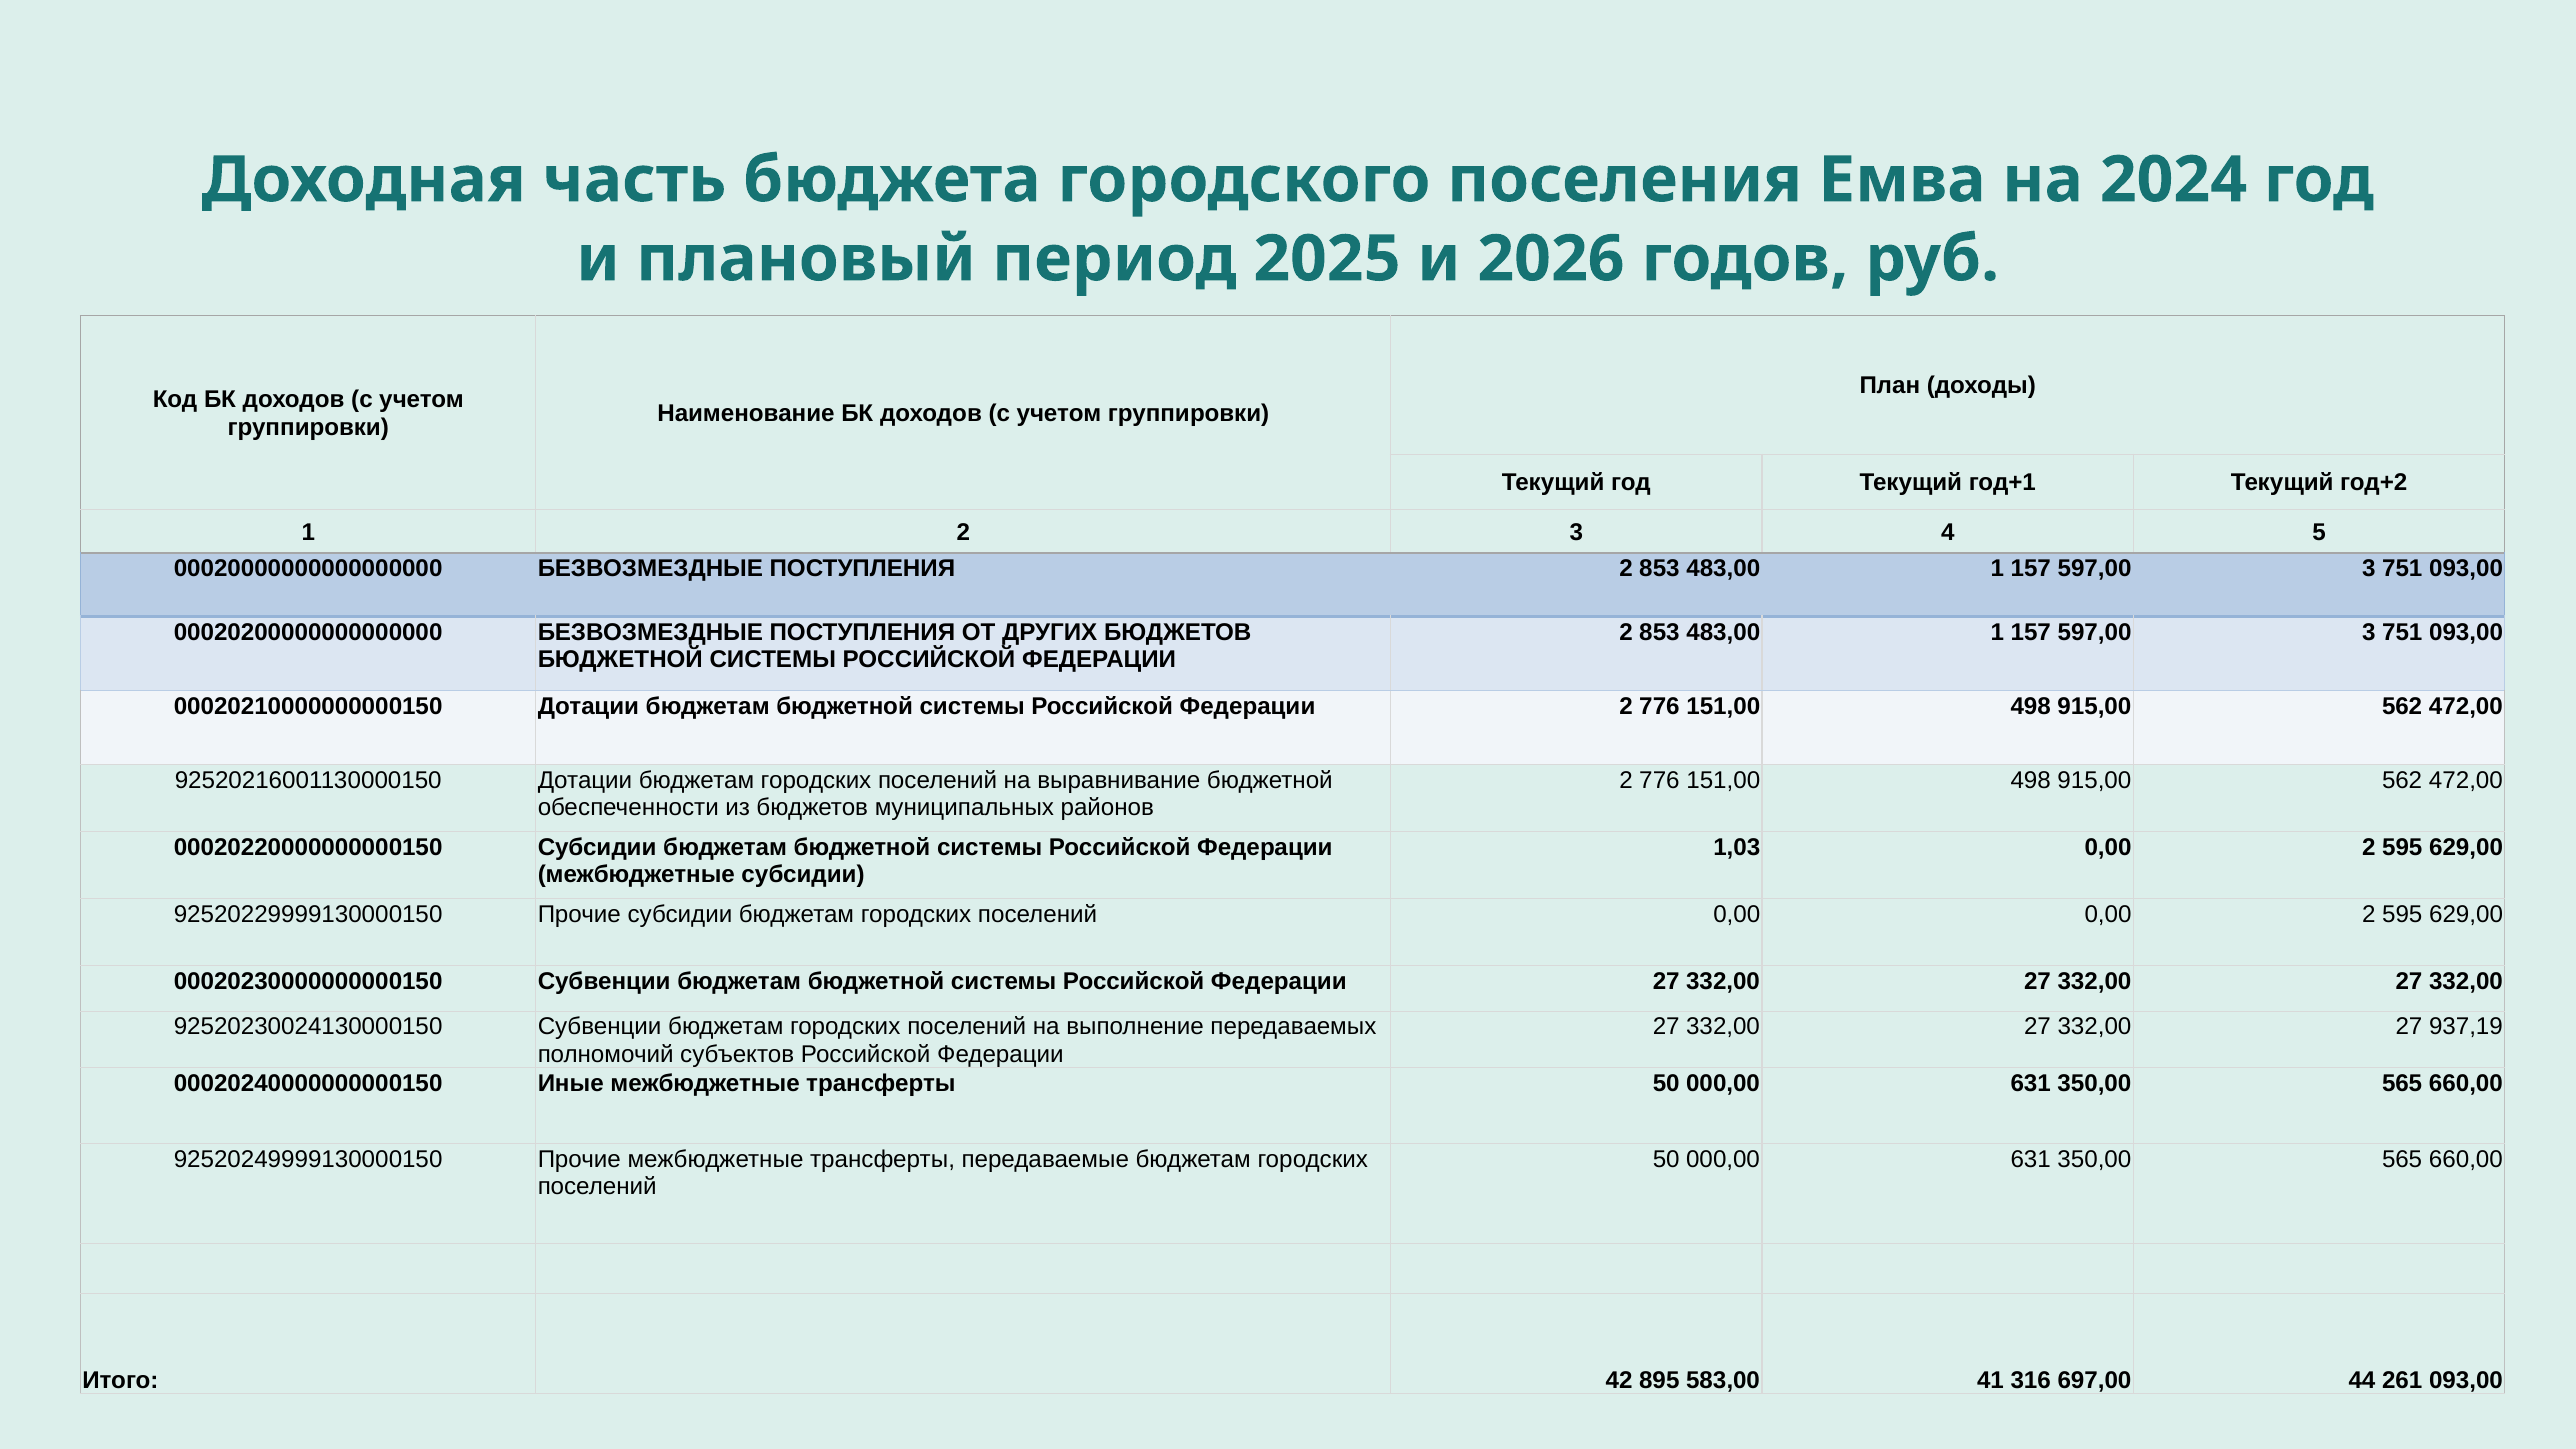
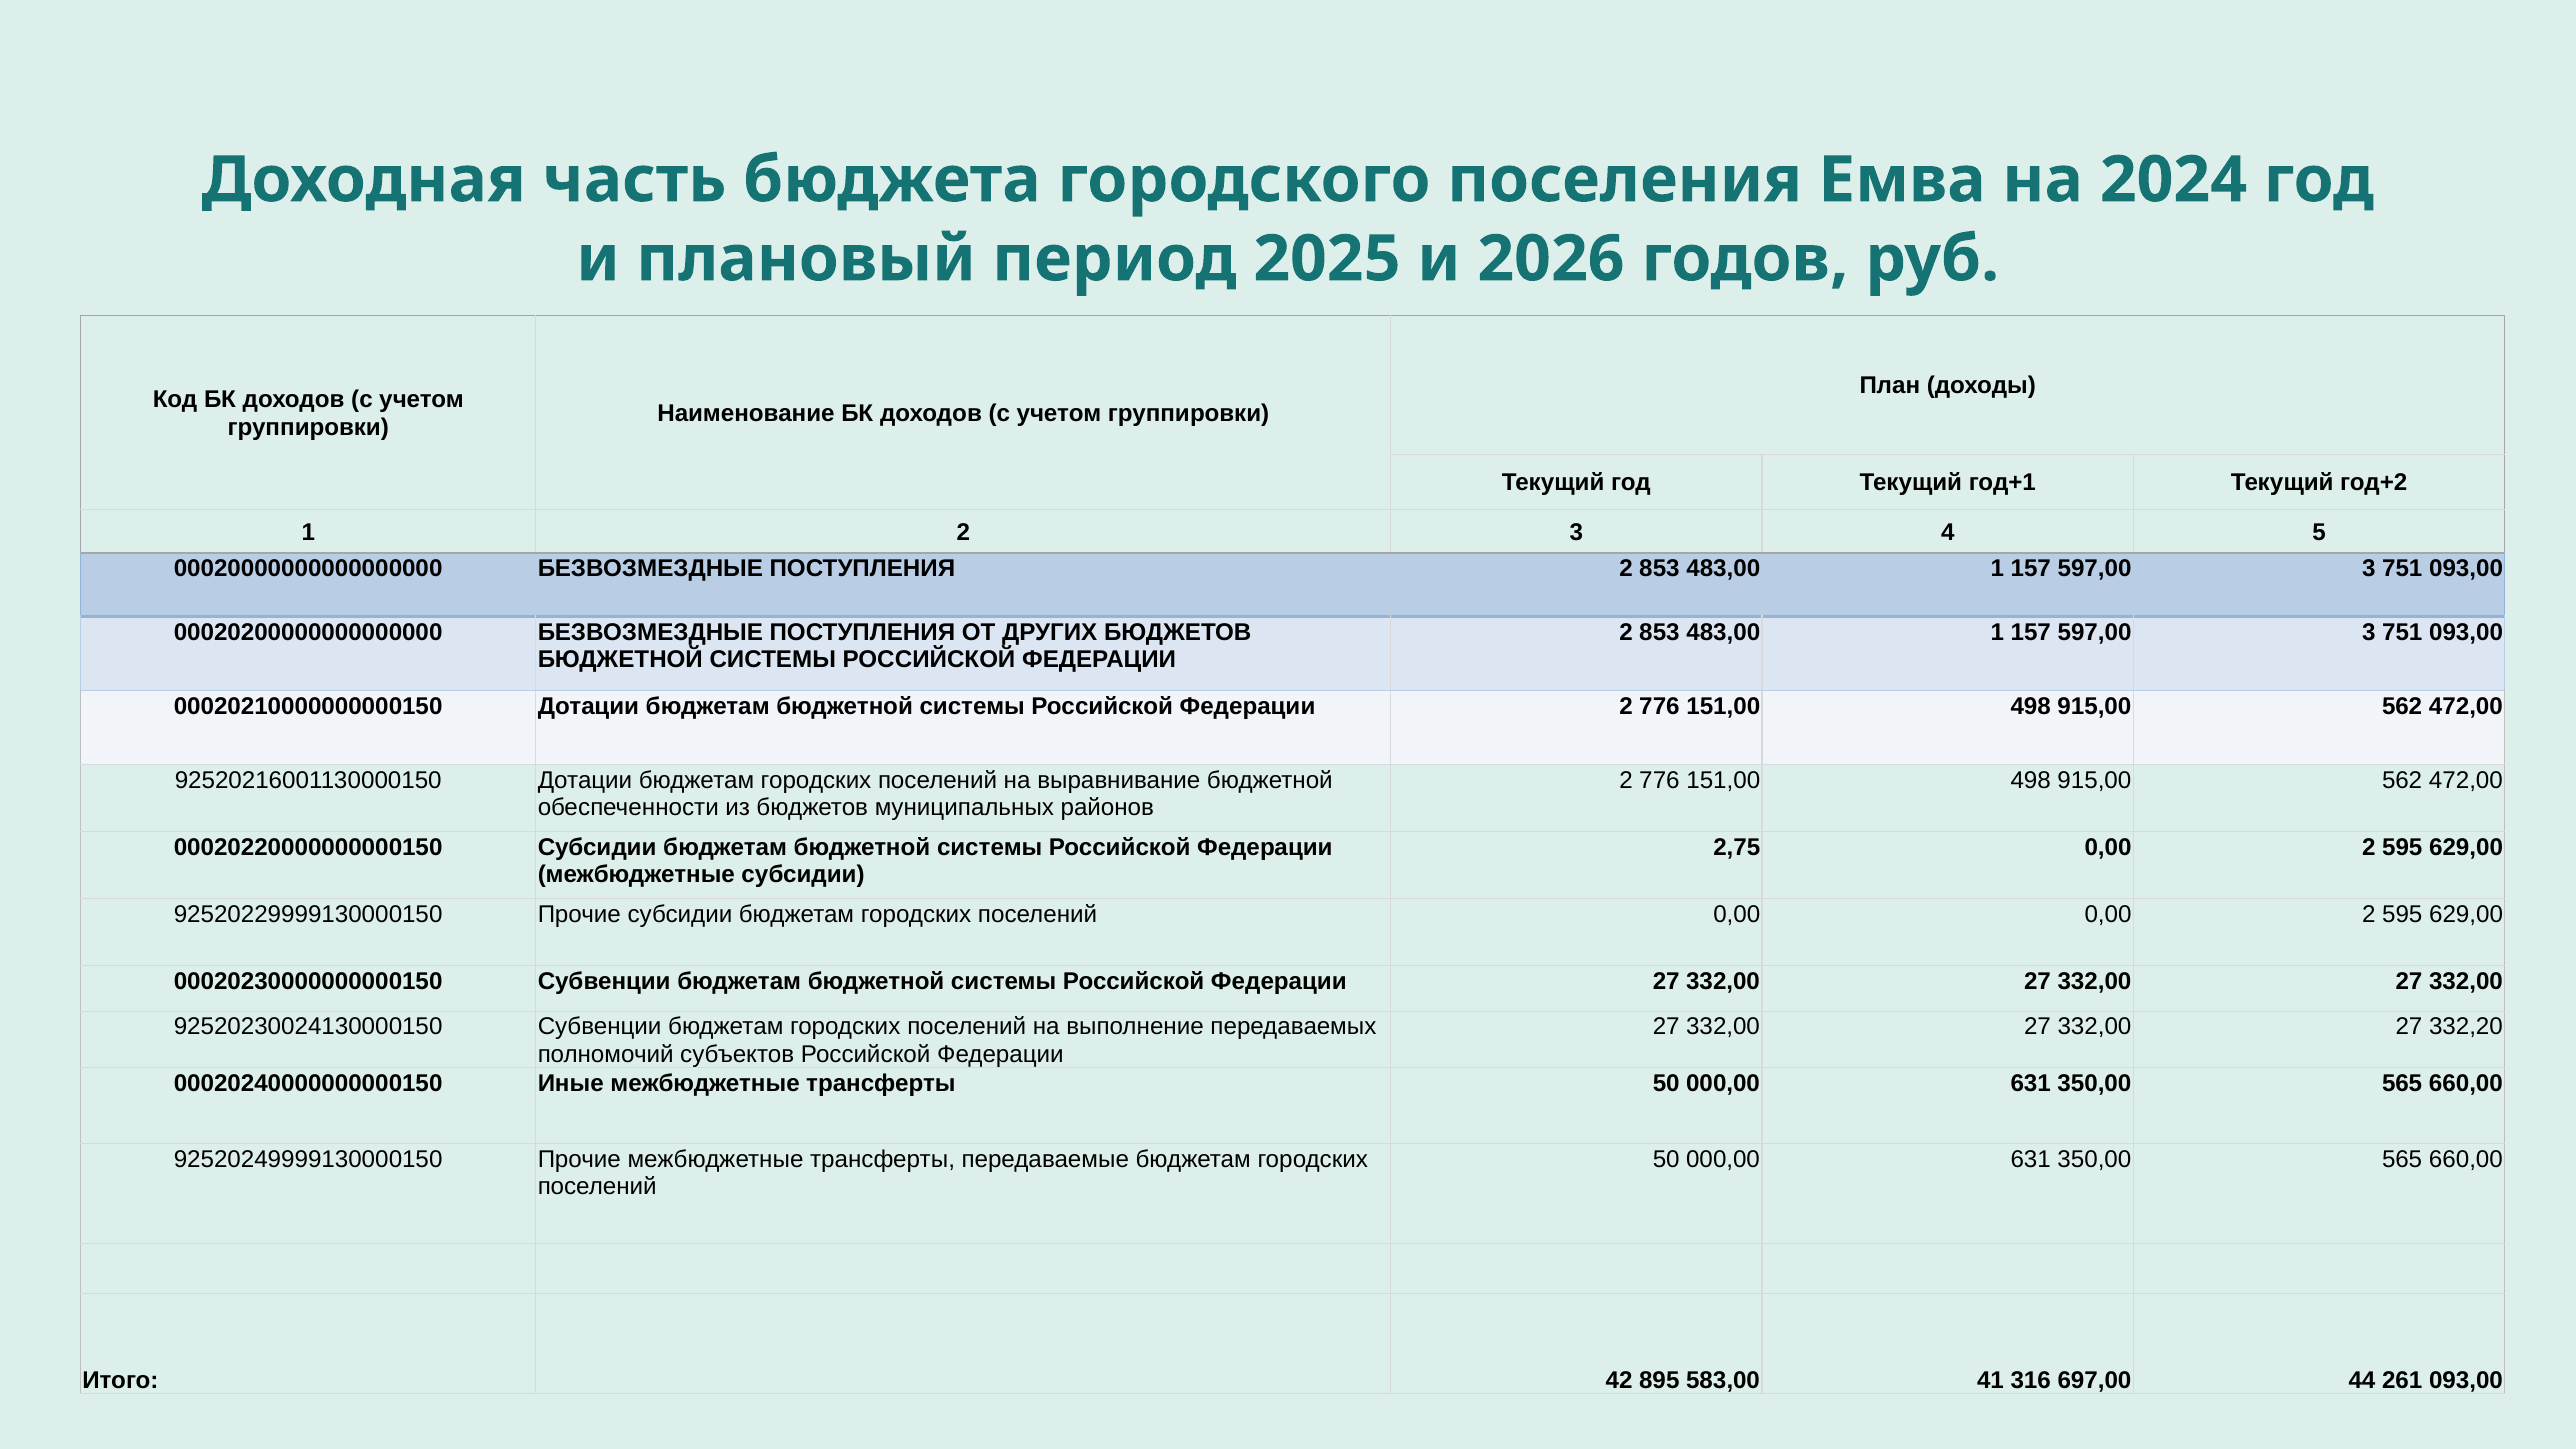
1,03: 1,03 -> 2,75 (1737, 847)
937,19: 937,19 -> 332,20 (2466, 1027)
